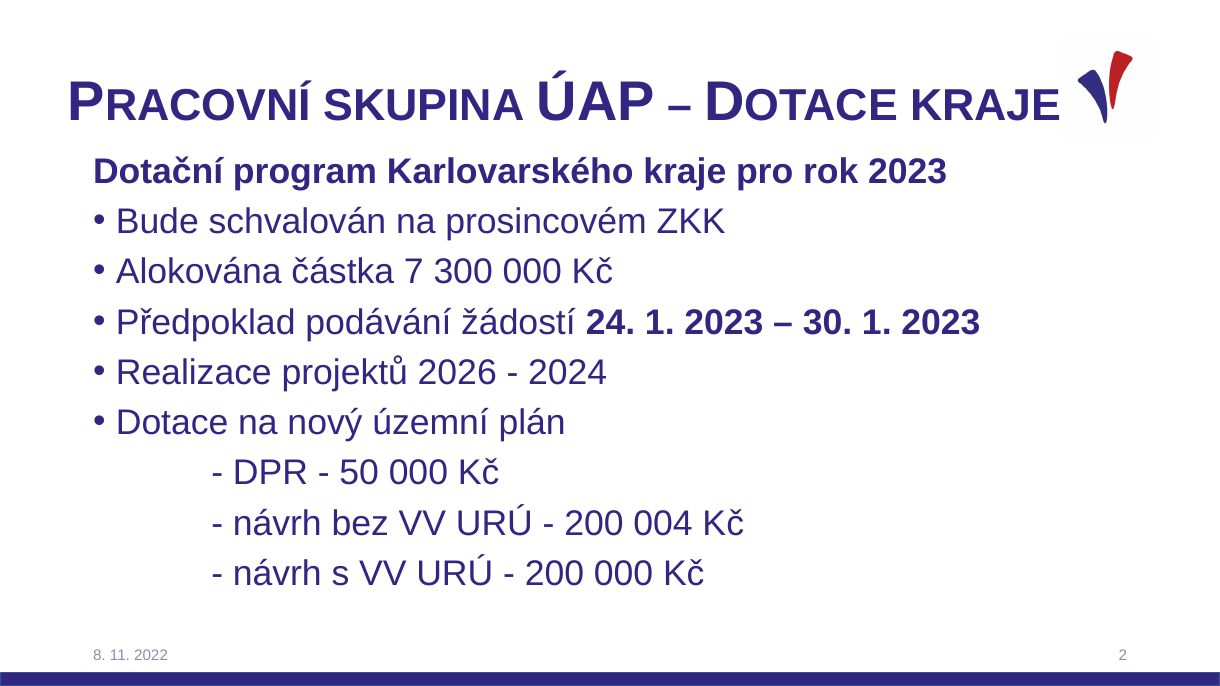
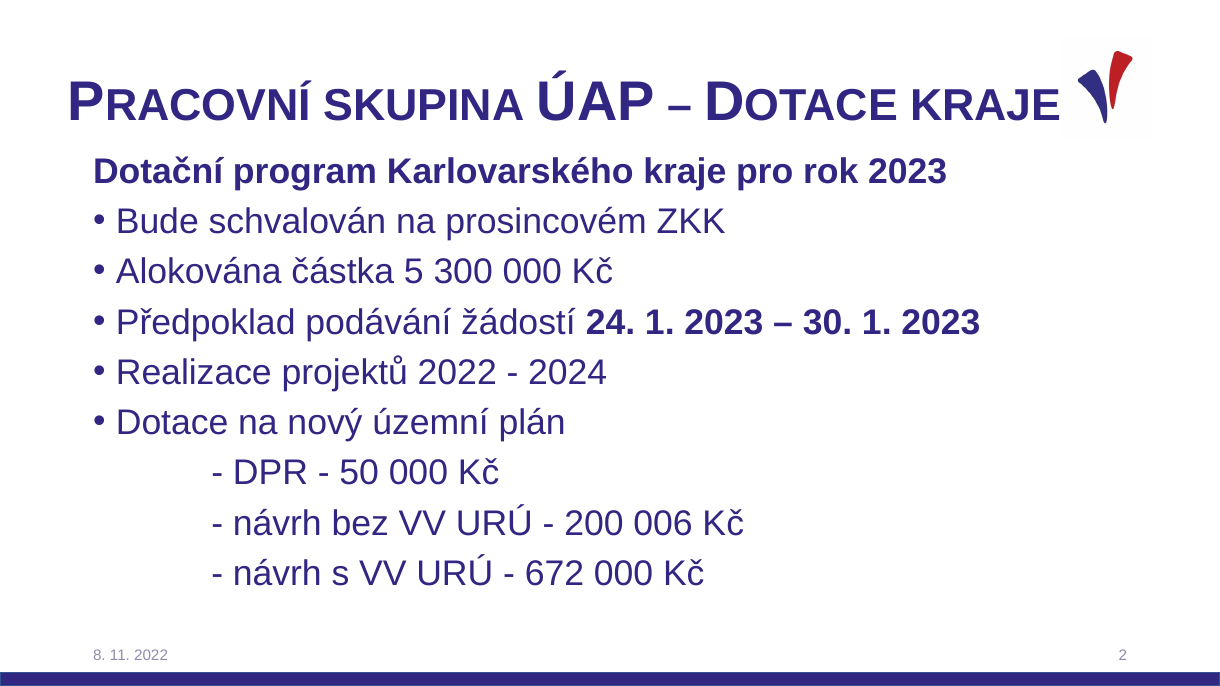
7: 7 -> 5 (414, 272)
projektů 2026: 2026 -> 2022 (457, 373)
004: 004 -> 006 (663, 523)
200: 200 -> 672 (554, 574)
